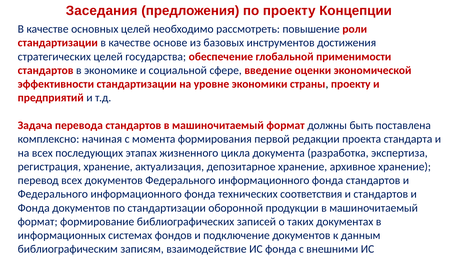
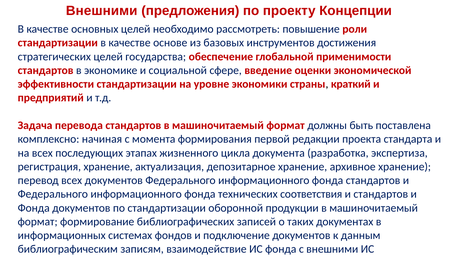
Заседания: Заседания -> Внешними (102, 11)
страны проекту: проекту -> краткий (351, 84)
